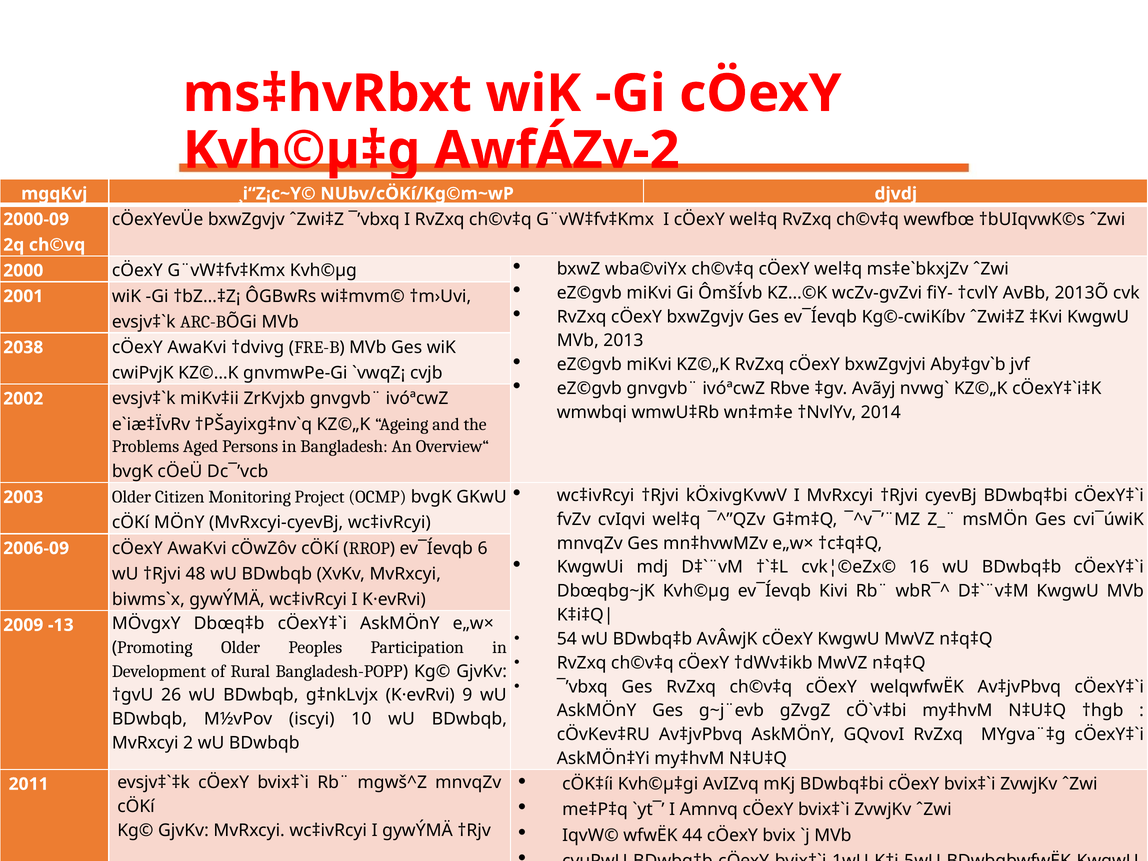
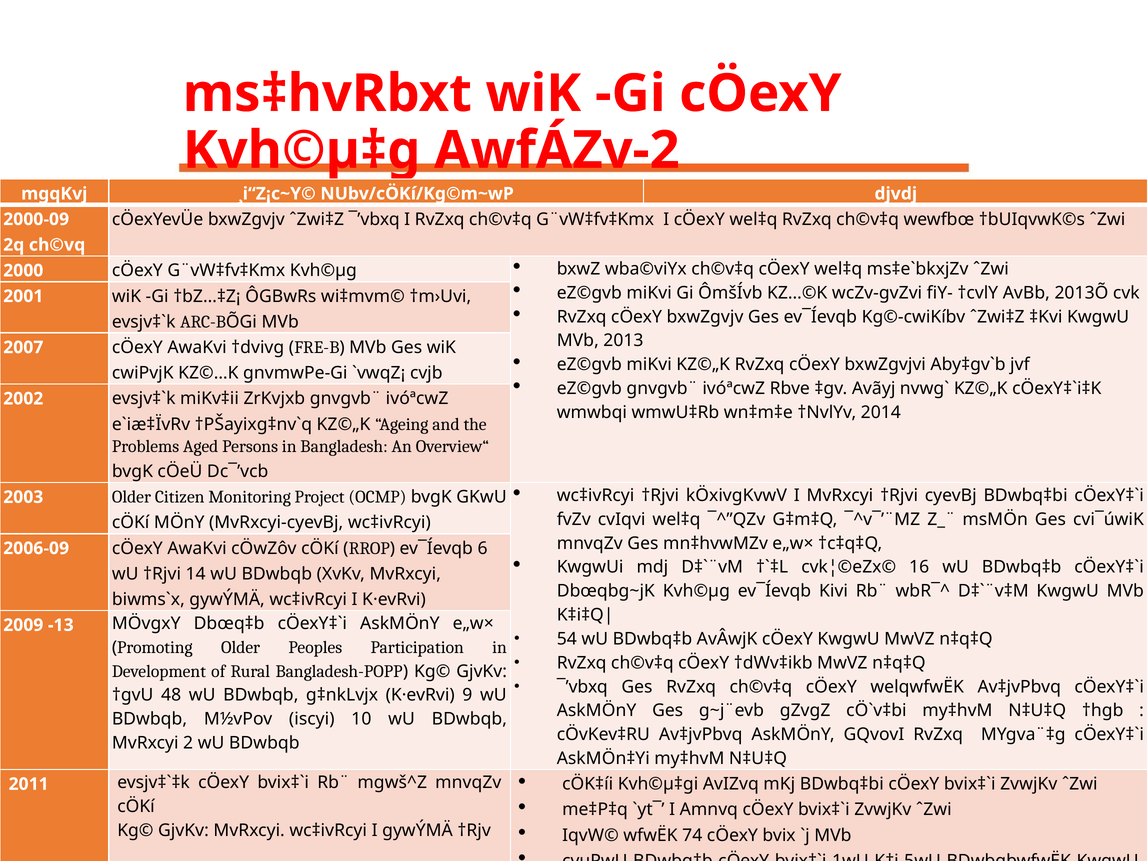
2038: 2038 -> 2007 (23, 347)
48: 48 -> 14 (196, 574)
26: 26 -> 48 (171, 695)
44: 44 -> 74 (692, 835)
